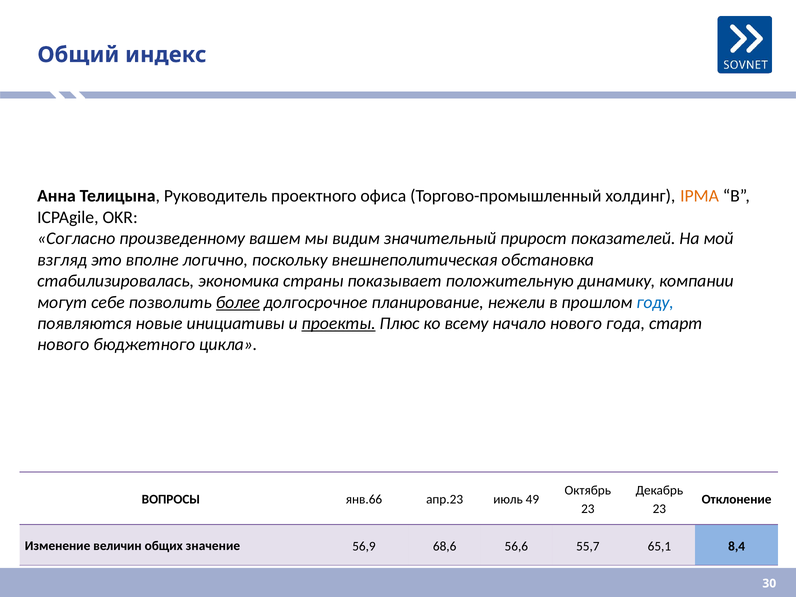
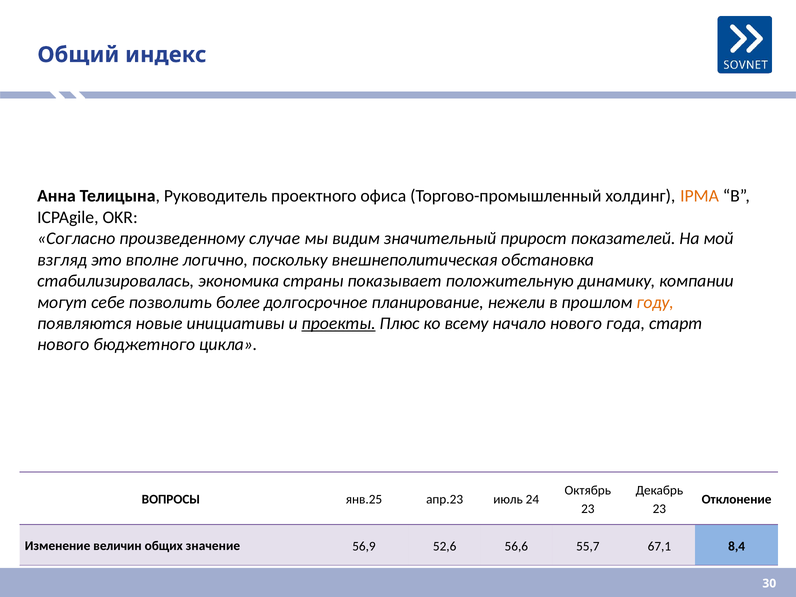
вашем: вашем -> случае (275, 239)
более underline: present -> none (238, 302)
году colour: blue -> orange (655, 302)
янв.66: янв.66 -> янв.25 (364, 500)
49: 49 -> 24 (532, 500)
68,6: 68,6 -> 52,6 (445, 547)
65,1: 65,1 -> 67,1 (659, 547)
